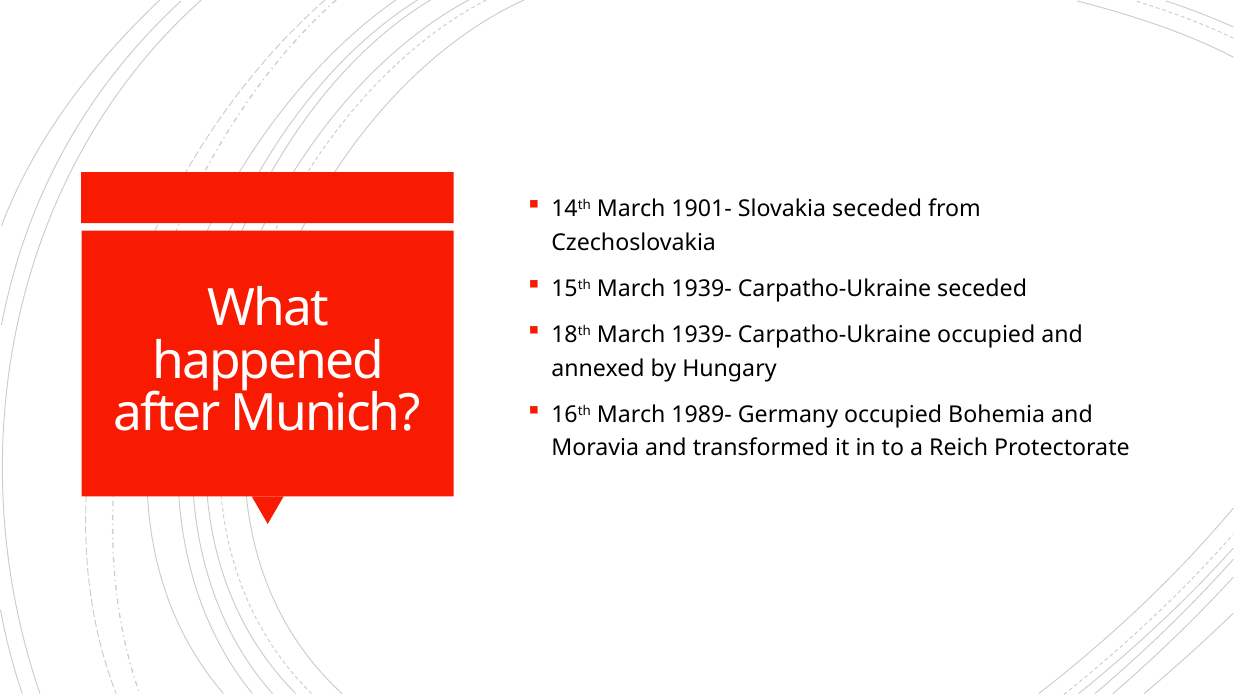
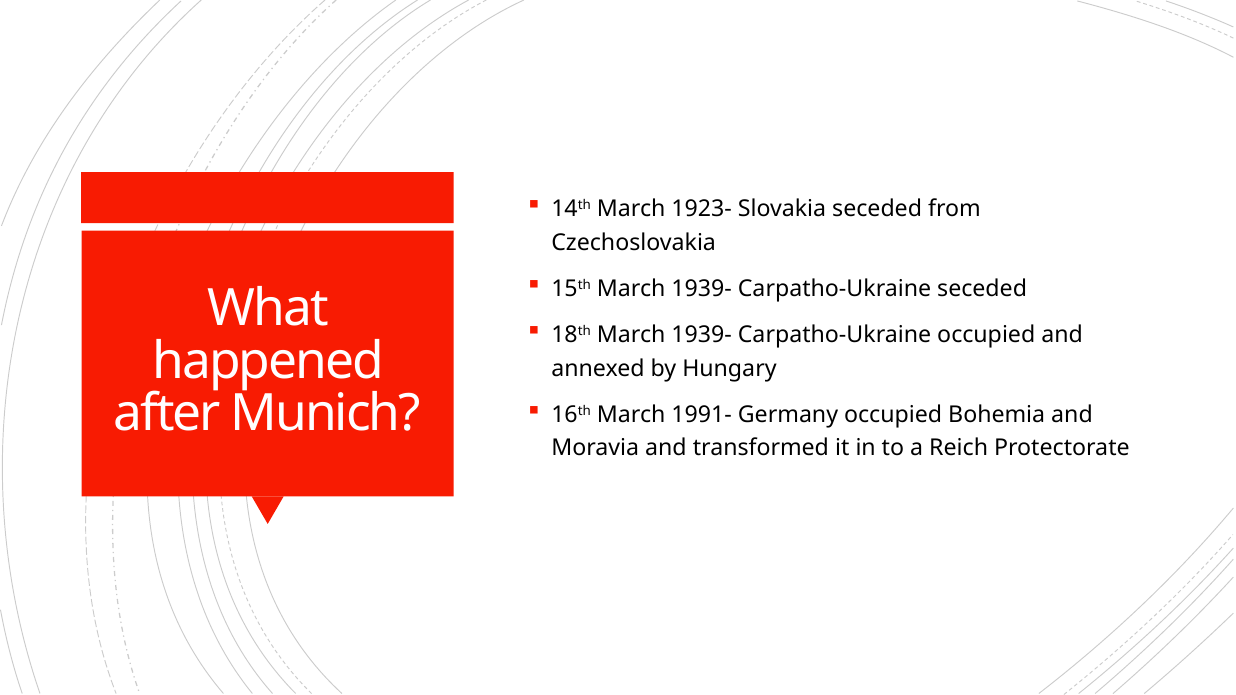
1901-: 1901- -> 1923- (702, 209)
1989-: 1989- -> 1991- (702, 415)
